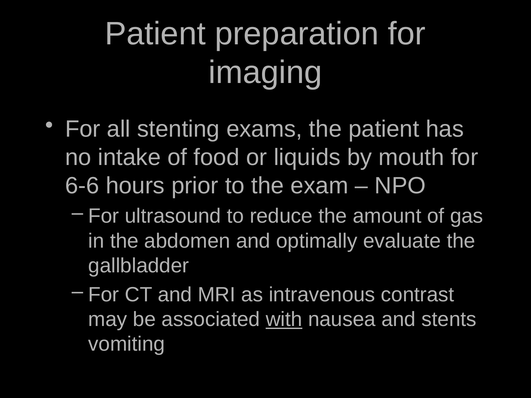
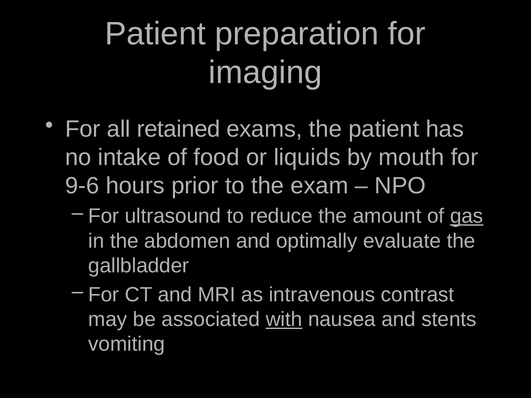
stenting: stenting -> retained (179, 129)
6-6: 6-6 -> 9-6 (82, 186)
gas underline: none -> present (467, 216)
